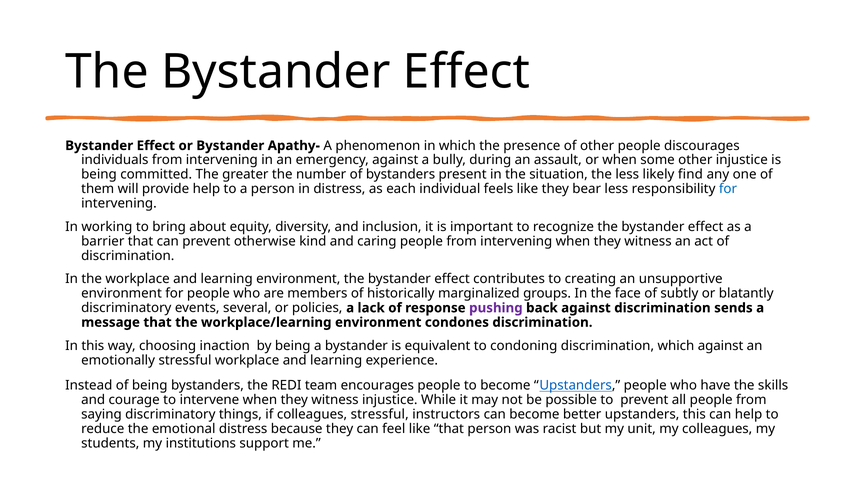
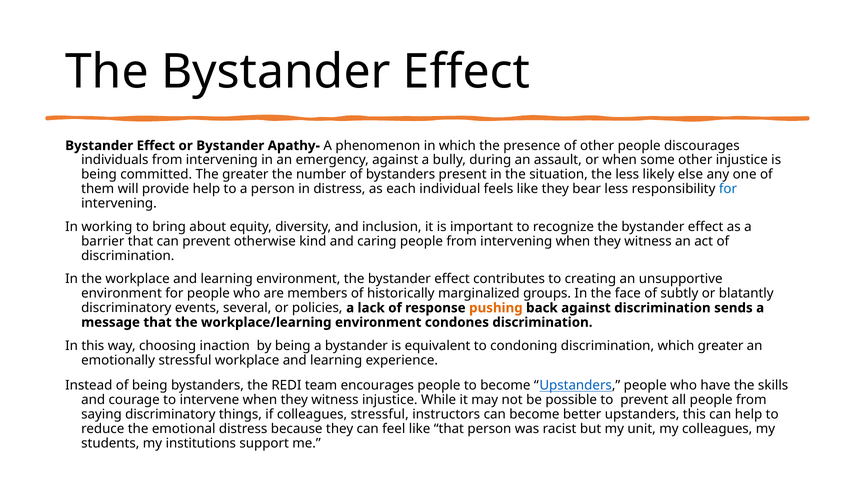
find: find -> else (690, 175)
pushing colour: purple -> orange (496, 308)
which against: against -> greater (721, 346)
